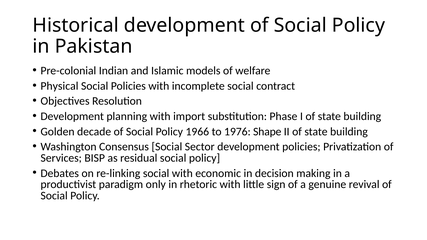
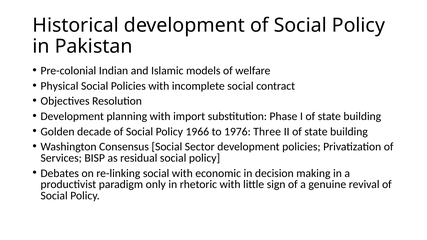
Shape: Shape -> Three (267, 132)
